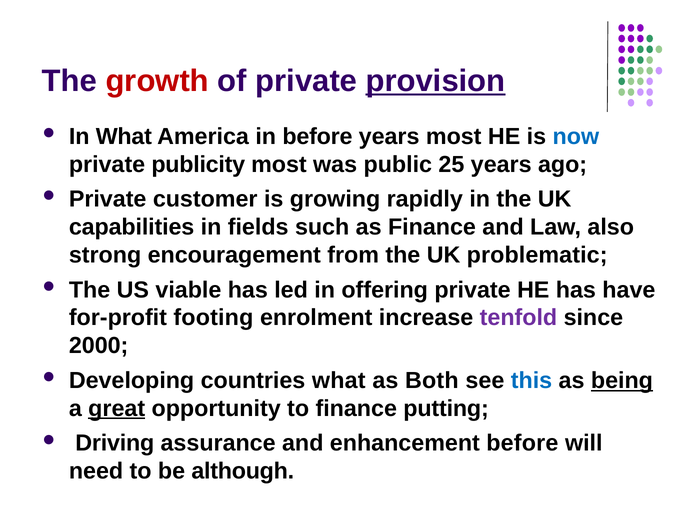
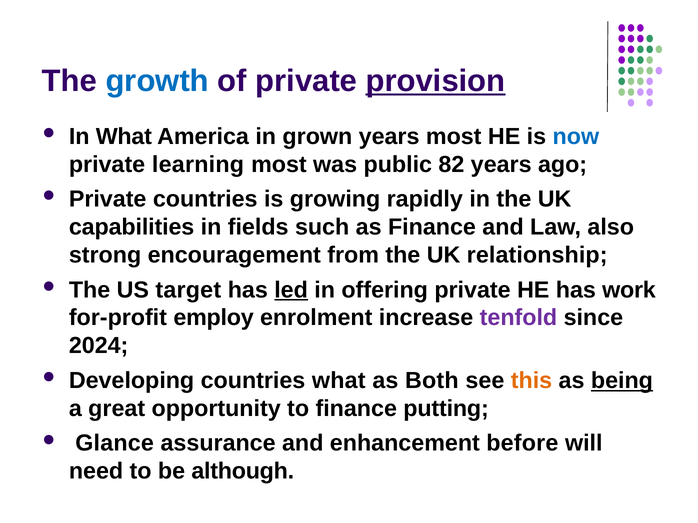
growth colour: red -> blue (157, 81)
in before: before -> grown (317, 137)
publicity: publicity -> learning (198, 165)
25: 25 -> 82 (451, 165)
Private customer: customer -> countries (205, 199)
problematic: problematic -> relationship (537, 255)
viable: viable -> target (188, 290)
led underline: none -> present (291, 290)
have: have -> work (629, 290)
footing: footing -> employ (214, 318)
2000: 2000 -> 2024 (99, 346)
this colour: blue -> orange (531, 381)
great underline: present -> none (117, 409)
Driving: Driving -> Glance (115, 444)
